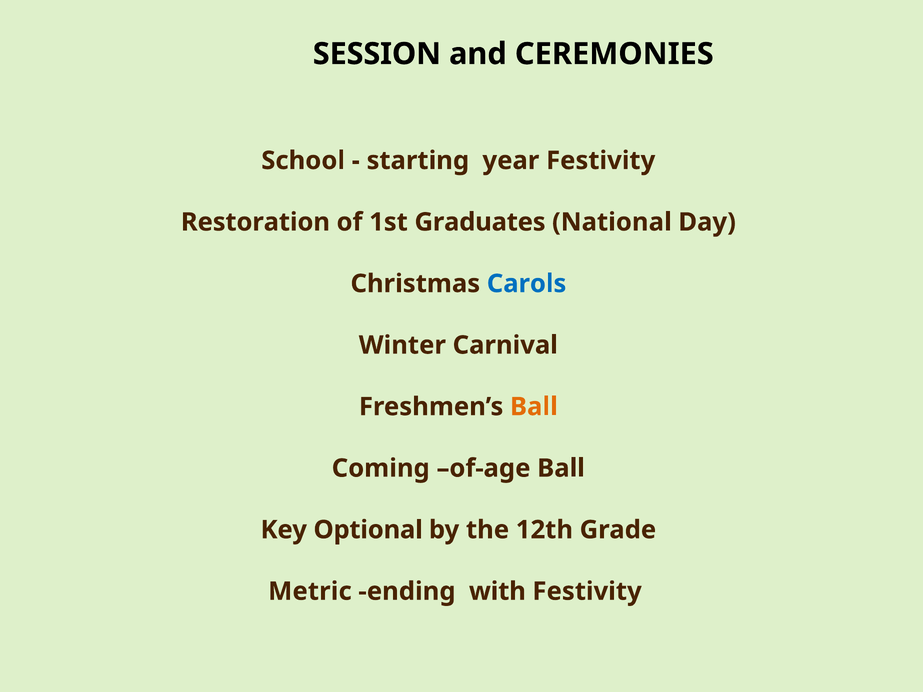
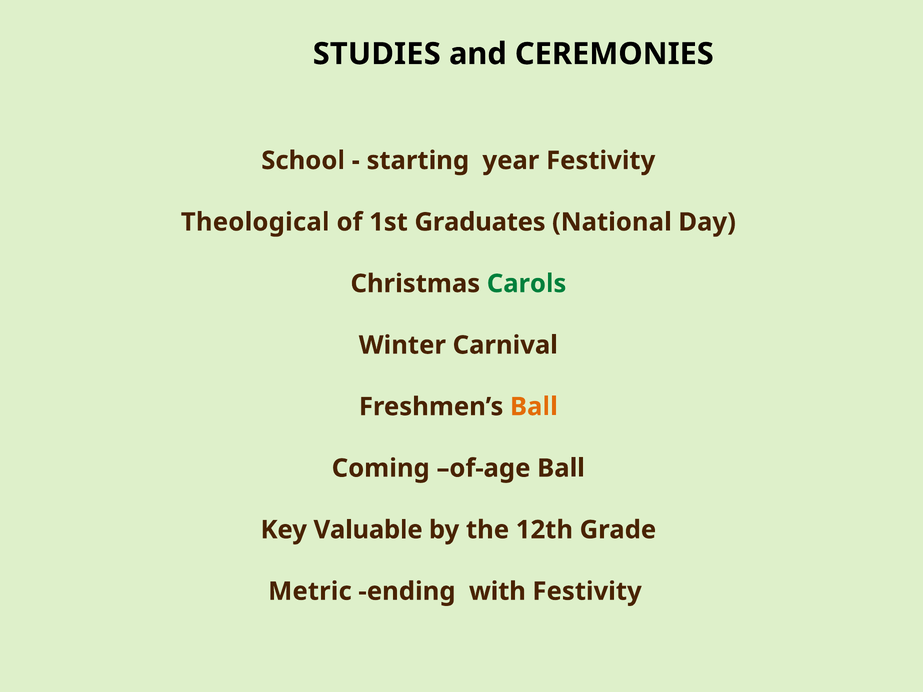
SESSION: SESSION -> STUDIES (377, 54)
Restoration: Restoration -> Theological (255, 222)
Carols colour: blue -> green (527, 284)
Optional: Optional -> Valuable (368, 530)
